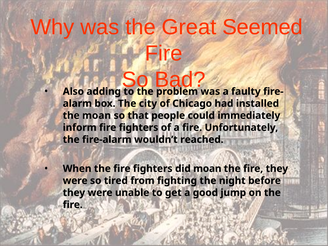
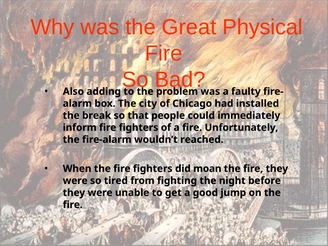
Seemed: Seemed -> Physical (263, 27)
the moan: moan -> break (97, 116)
